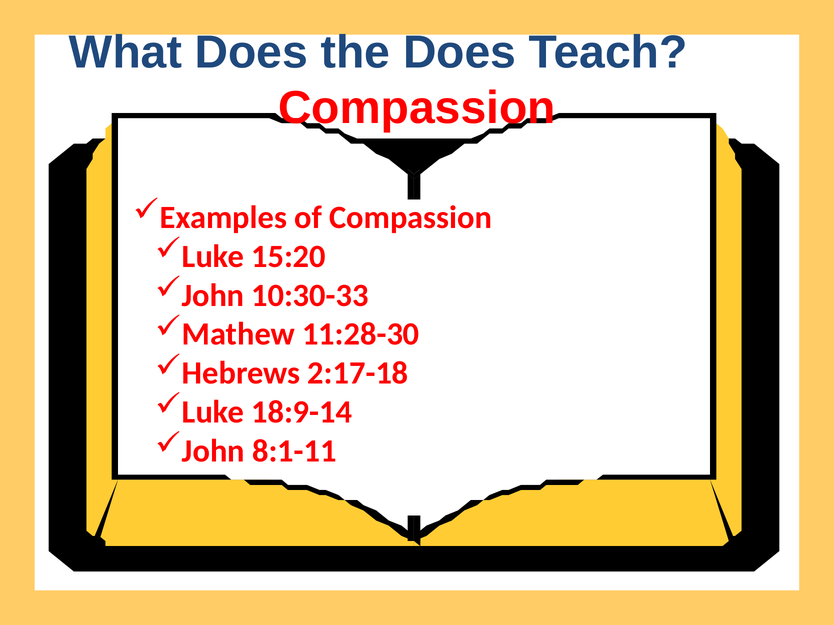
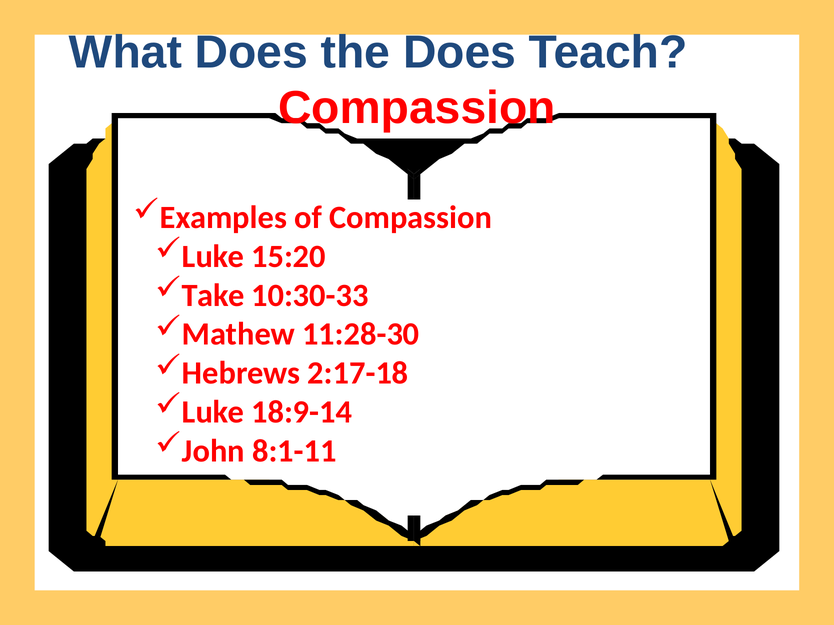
John: John -> Take (213, 296)
